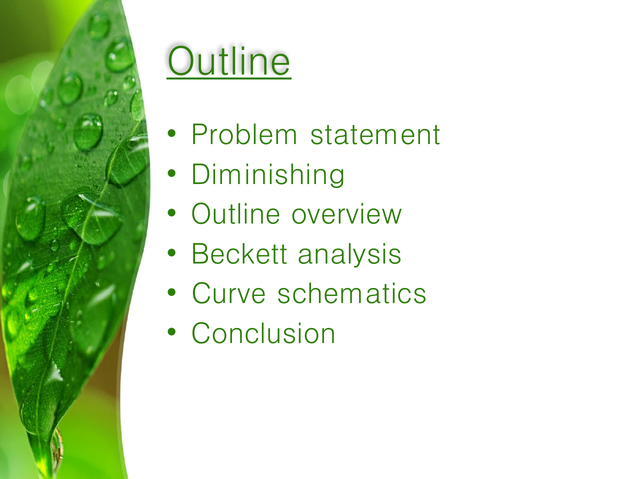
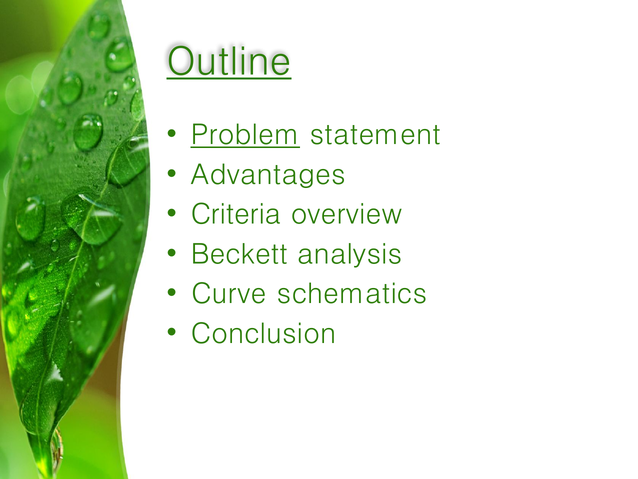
Problem underline: none -> present (245, 135)
Diminishing: Diminishing -> Advantages (268, 175)
Outline: Outline -> Criteria (236, 214)
